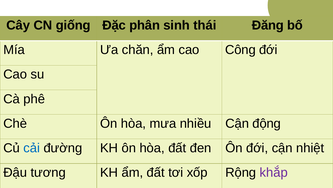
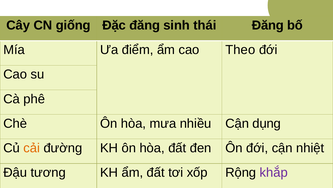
Đặc phân: phân -> đăng (145, 25)
chăn: chăn -> điểm (138, 50)
Công: Công -> Theo (240, 50)
động: động -> dụng (267, 123)
cải colour: blue -> orange (32, 148)
